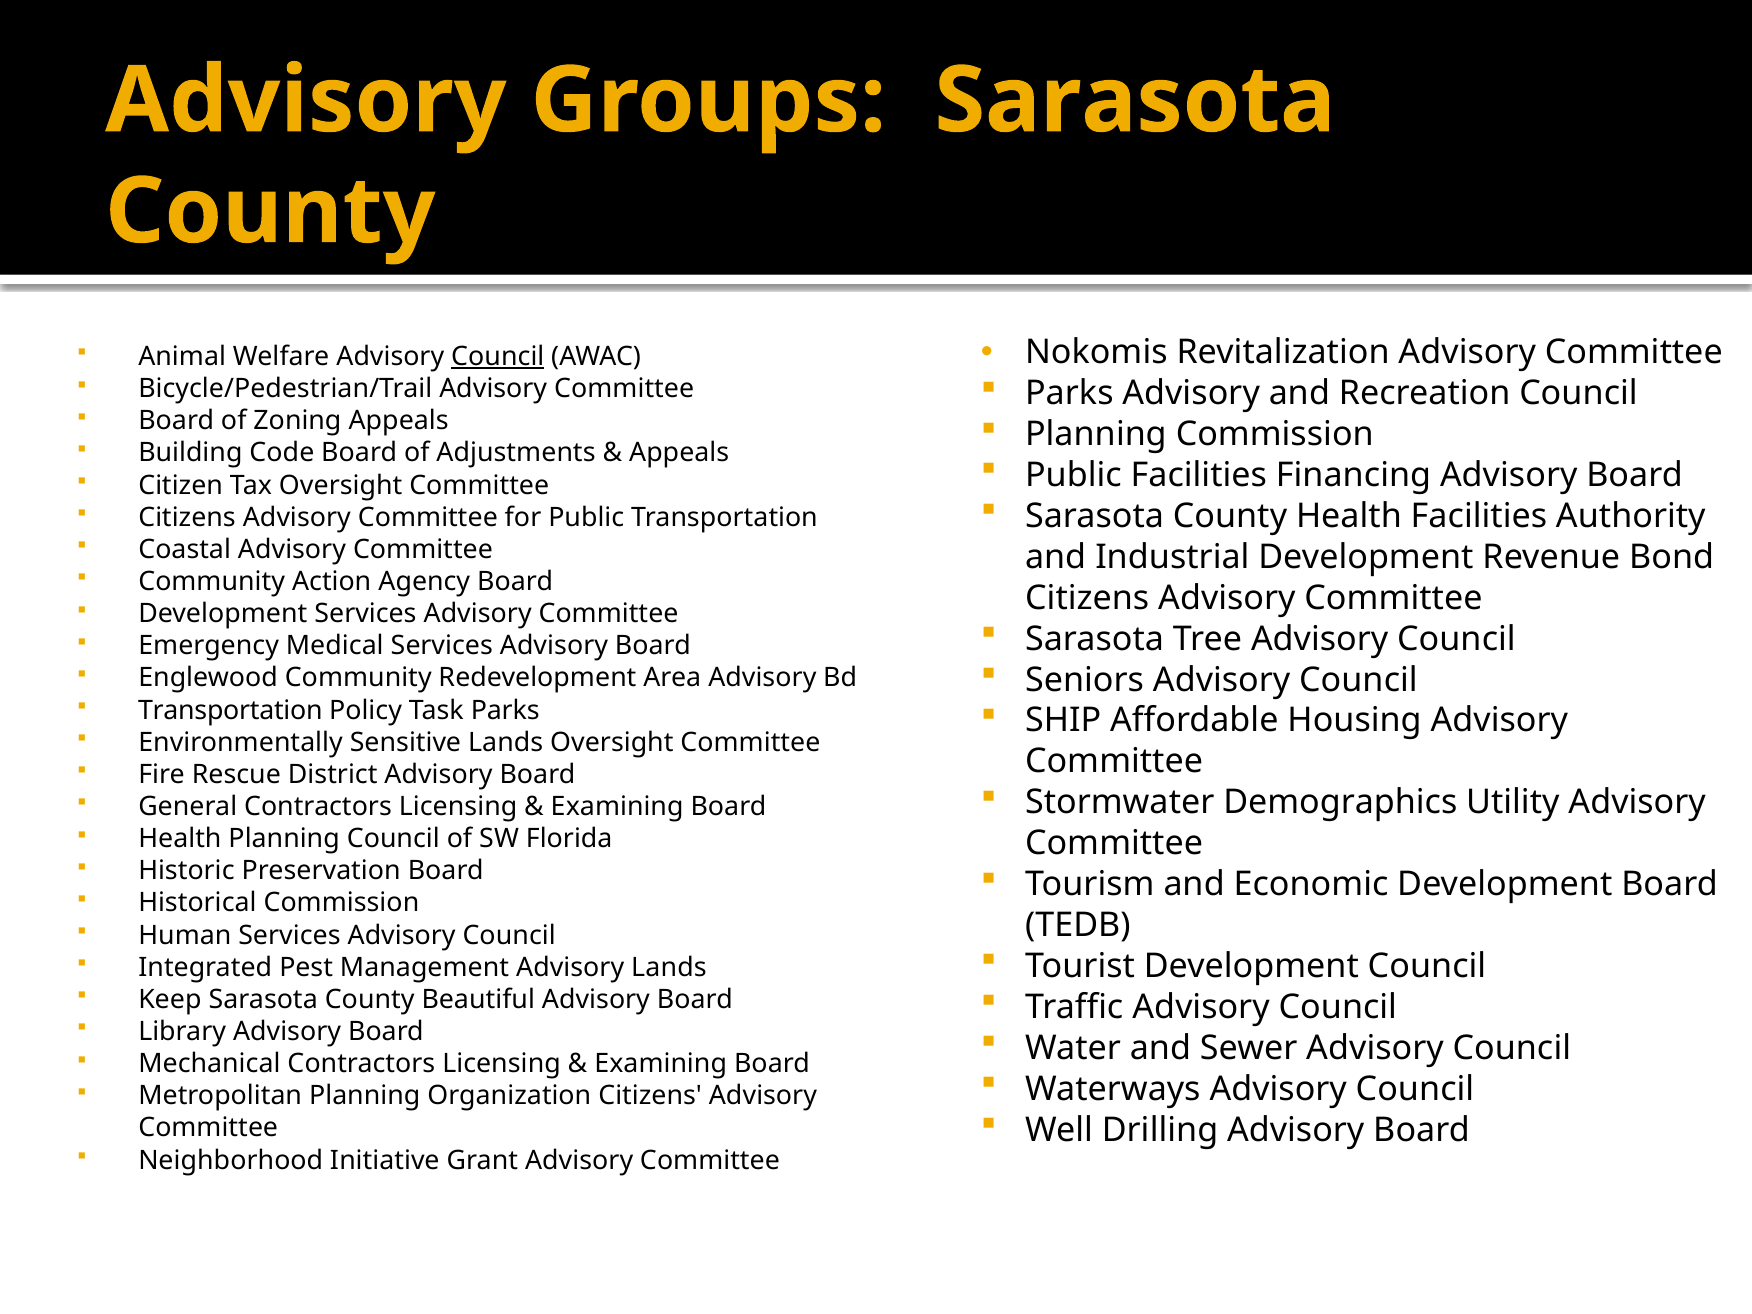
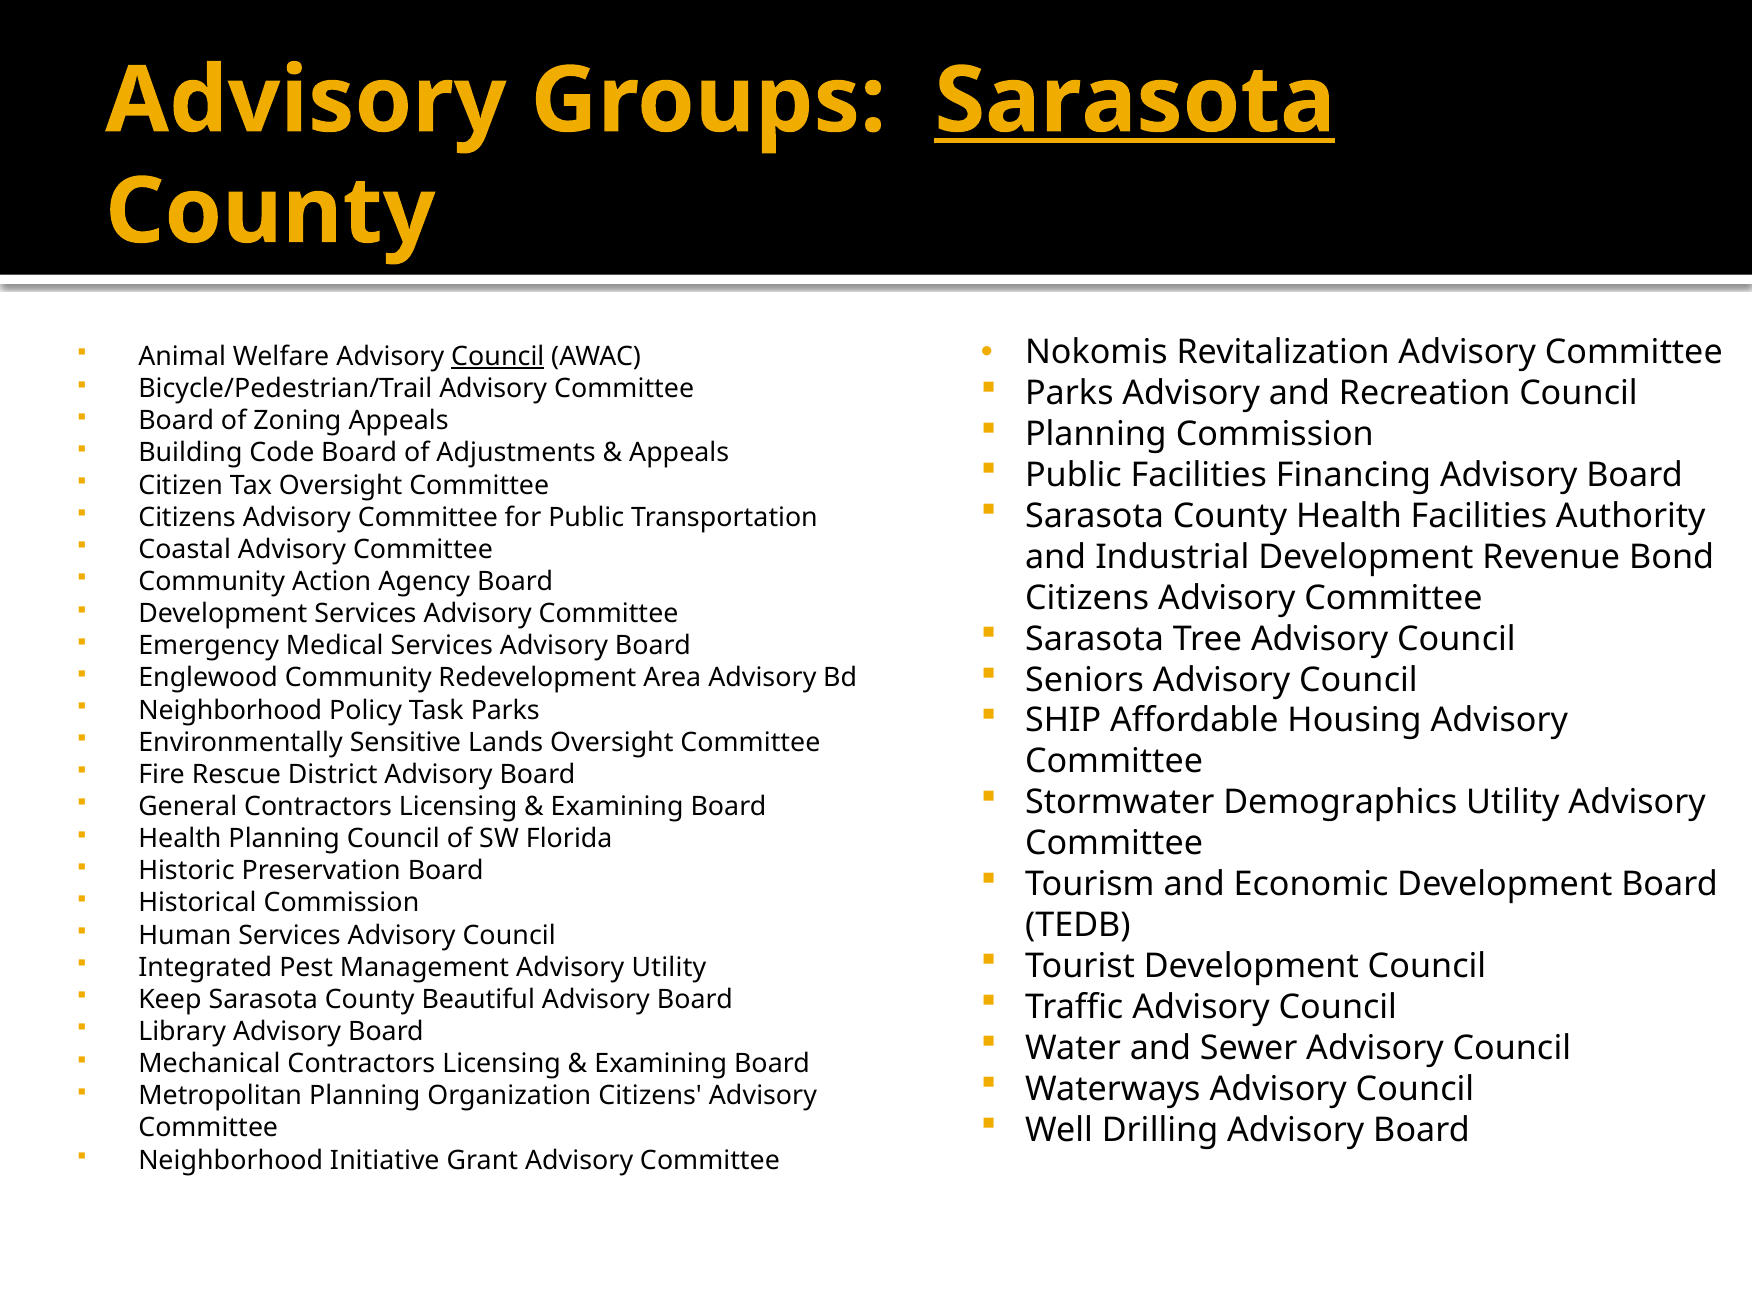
Sarasota underline: none -> present (1135, 101)
Transportation: Transportation -> Neighborhood (230, 710)
Advisory Lands: Lands -> Utility (669, 967)
